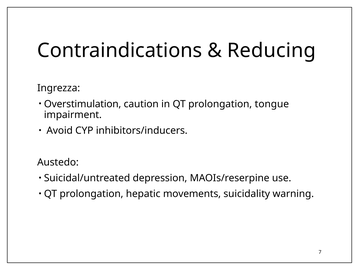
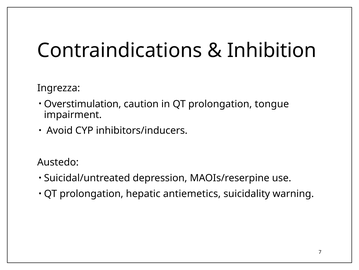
Reducing: Reducing -> Inhibition (272, 50)
movements: movements -> antiemetics (192, 193)
